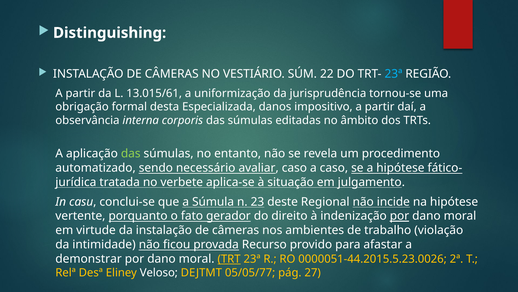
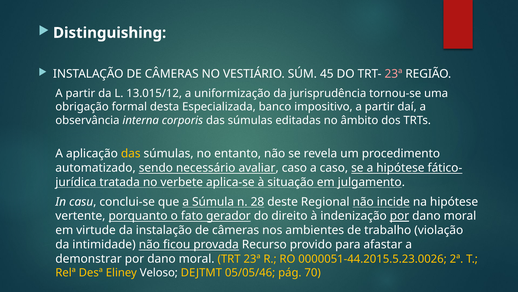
22: 22 -> 45 (327, 74)
23ª colour: light blue -> pink (393, 74)
13.015/61: 13.015/61 -> 13.015/12 (154, 93)
danos: danos -> banco (275, 107)
das colour: light green -> yellow (131, 153)
23: 23 -> 28 (257, 201)
TRT underline: present -> none (229, 258)
05/05/77: 05/05/77 -> 05/05/46 (250, 272)
27: 27 -> 70 (313, 272)
